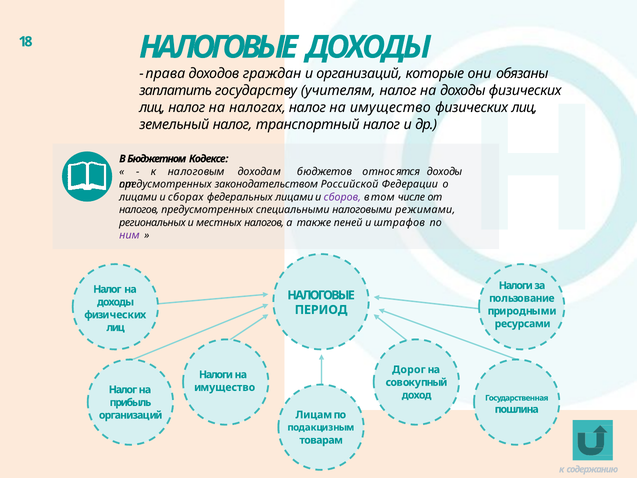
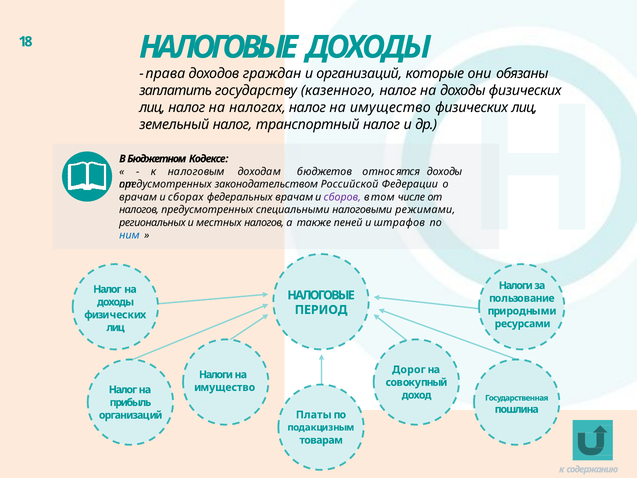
учителям: учителям -> казенного (338, 91)
лицами: лицами -> врачам (138, 197)
федеральных лицами: лицами -> врачам (294, 197)
ним colour: purple -> blue (129, 235)
Лицам: Лицам -> Платы (314, 415)
